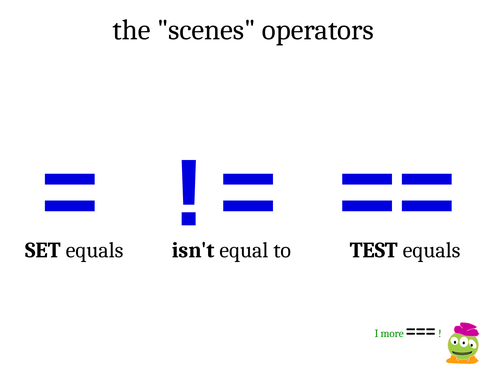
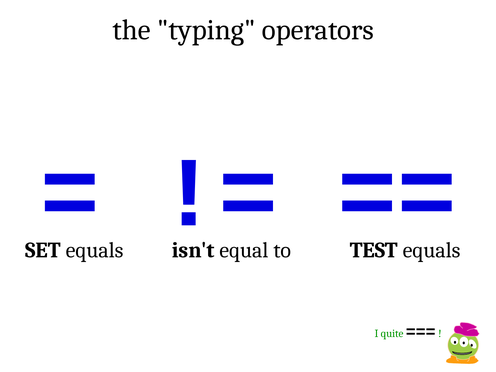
scenes: scenes -> typing (206, 30)
more: more -> quite (392, 334)
